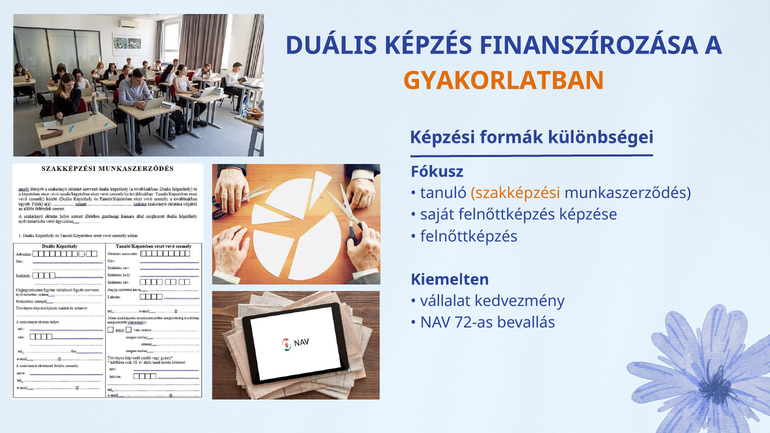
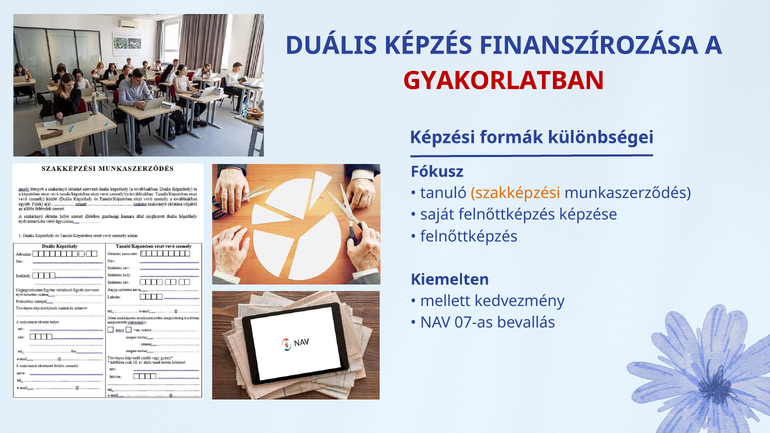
GYAKORLATBAN colour: orange -> red (504, 81)
vállalat: vállalat -> mellett (445, 301)
72-as: 72-as -> 07-as (474, 323)
